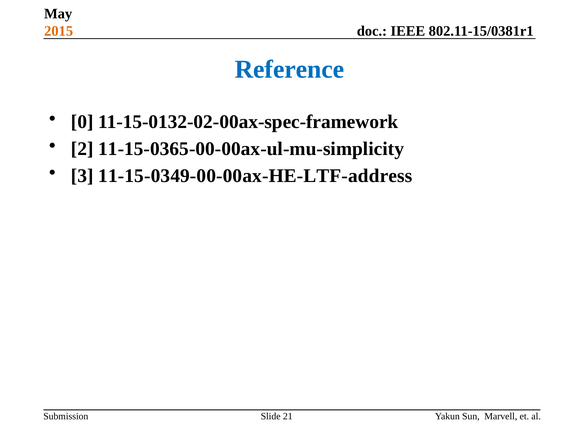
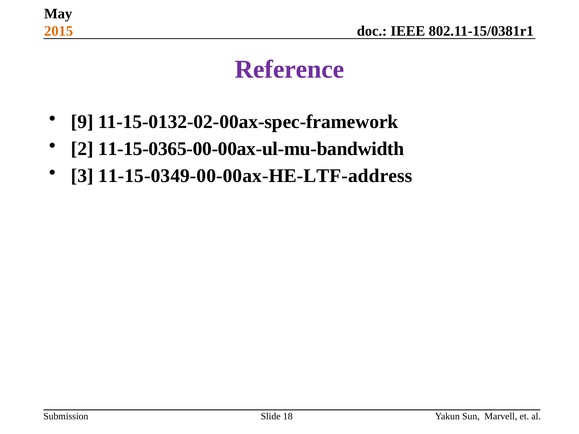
Reference colour: blue -> purple (289, 69)
0: 0 -> 9 (82, 122)
11-15-0365-00-00ax-ul-mu-simplicity: 11-15-0365-00-00ax-ul-mu-simplicity -> 11-15-0365-00-00ax-ul-mu-bandwidth (251, 149)
21: 21 -> 18 (288, 417)
